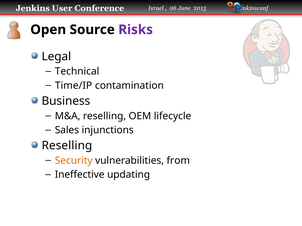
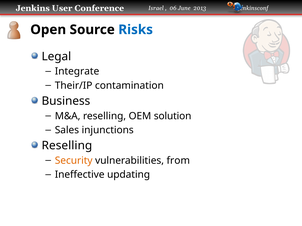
Risks colour: purple -> blue (136, 30)
Technical: Technical -> Integrate (77, 72)
Time/IP: Time/IP -> Their/IP (74, 86)
lifecycle: lifecycle -> solution (173, 116)
